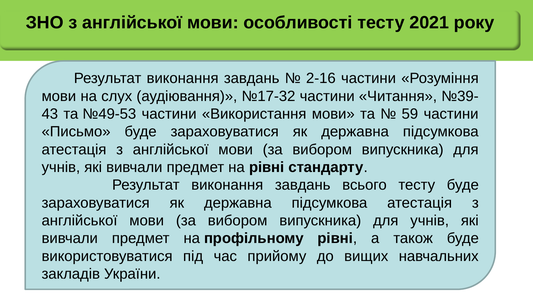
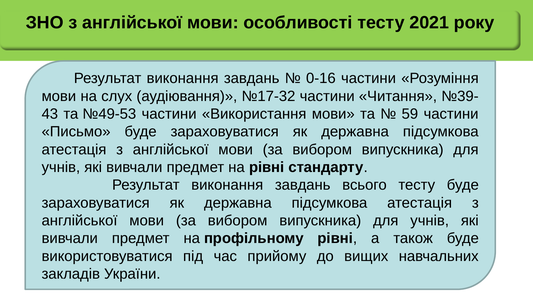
2-16: 2-16 -> 0-16 (321, 78)
